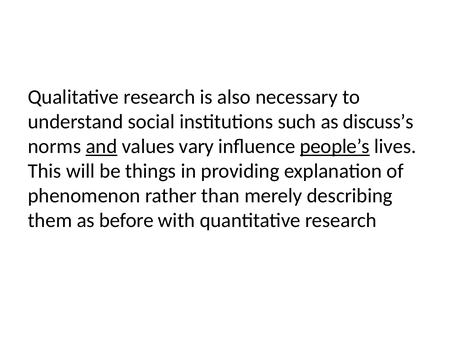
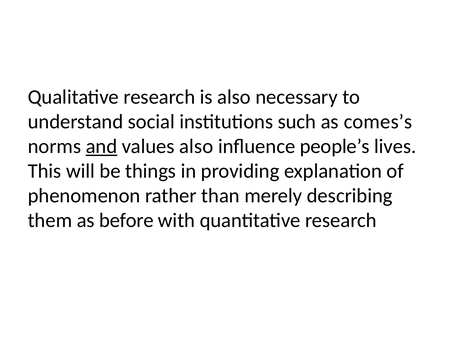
discuss’s: discuss’s -> comes’s (378, 122)
values vary: vary -> also (196, 147)
people’s underline: present -> none (335, 147)
